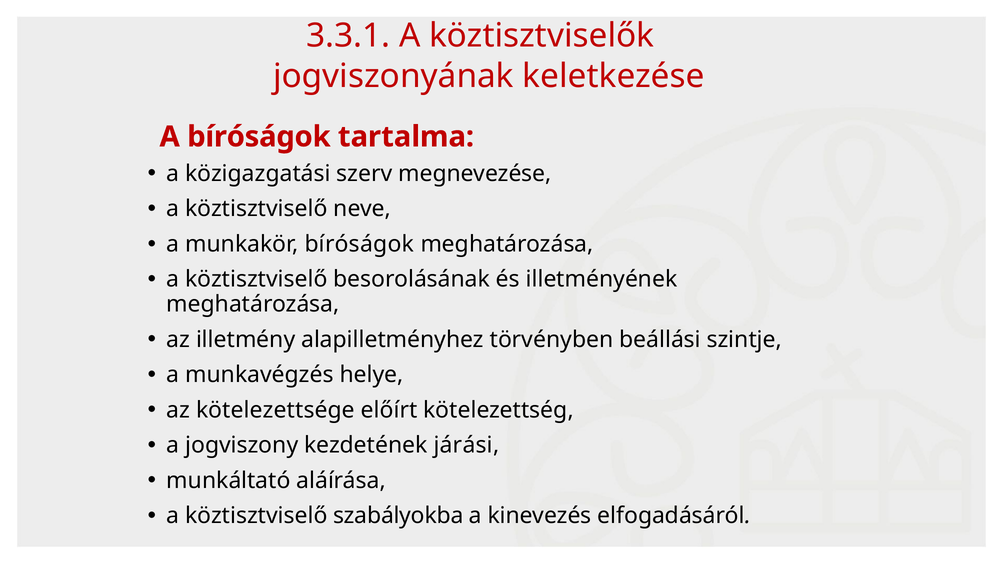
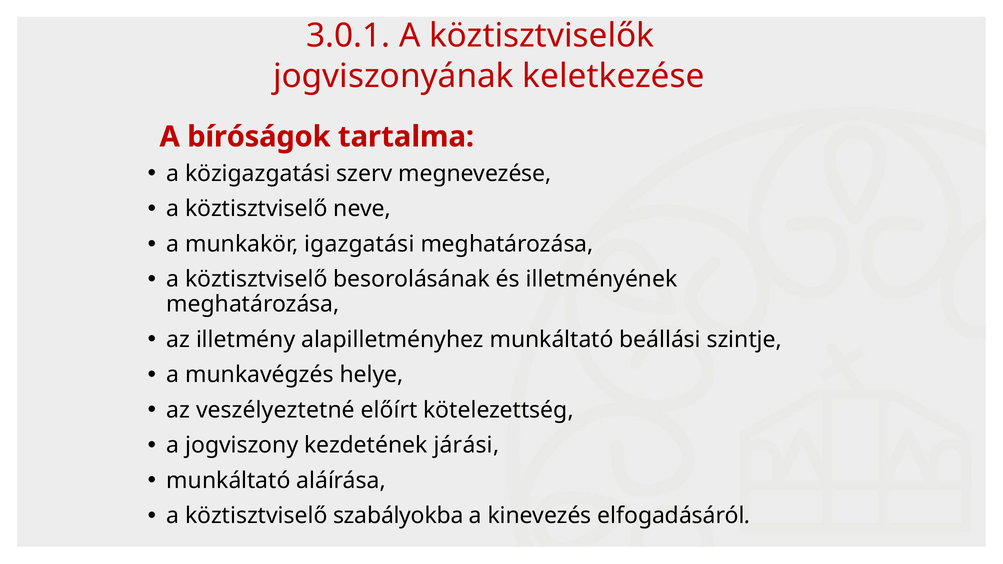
3.3.1: 3.3.1 -> 3.0.1 (348, 36)
munkakör bíróságok: bíróságok -> igazgatási (359, 244)
alapilletményhez törvényben: törvényben -> munkáltató (552, 340)
kötelezettsége: kötelezettsége -> veszélyeztetné (275, 410)
